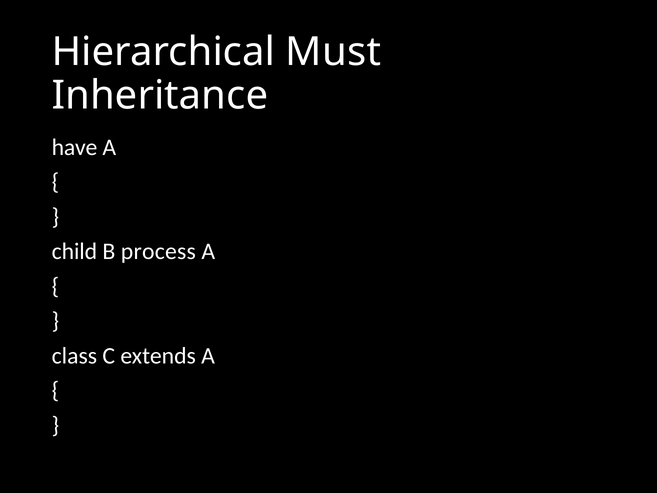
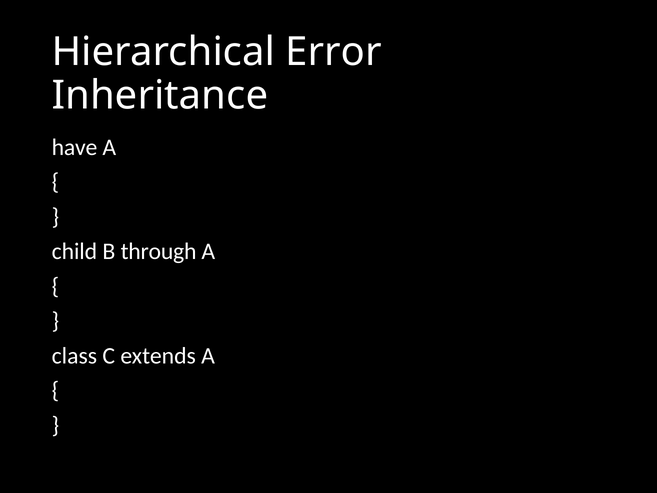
Must: Must -> Error (334, 52)
process: process -> through (159, 251)
